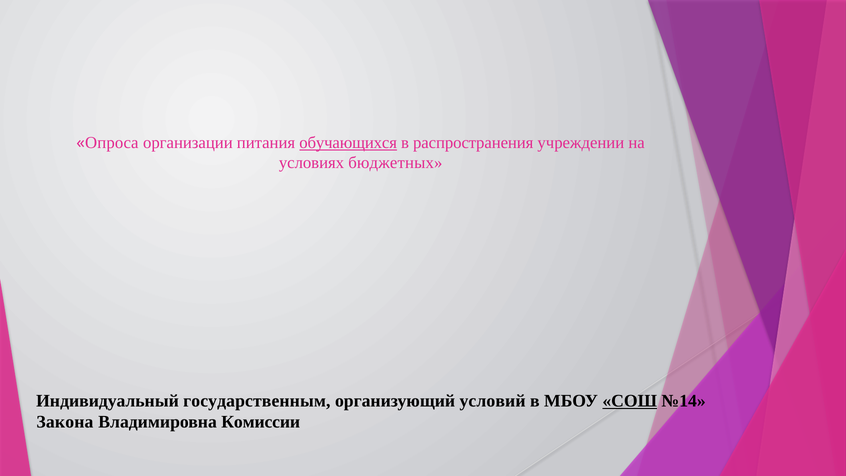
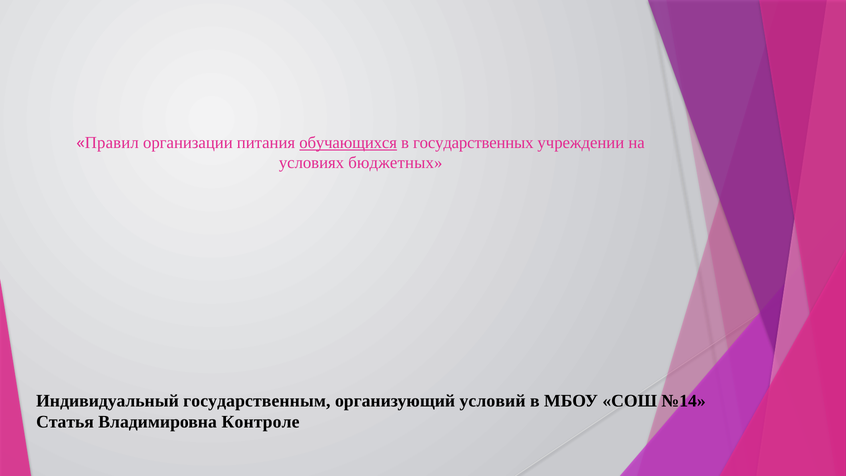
Опроса: Опроса -> Правил (112, 143)
распространения: распространения -> государственных (473, 143)
СОШ underline: present -> none (630, 401)
Закона: Закона -> Статья (65, 422)
Комиссии: Комиссии -> Контроле (261, 422)
